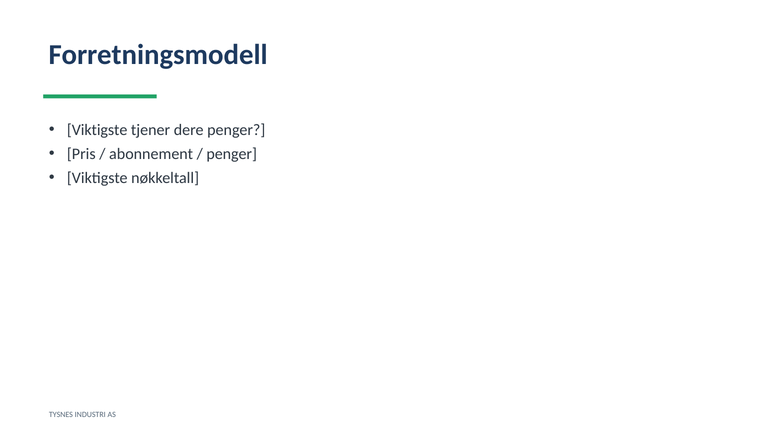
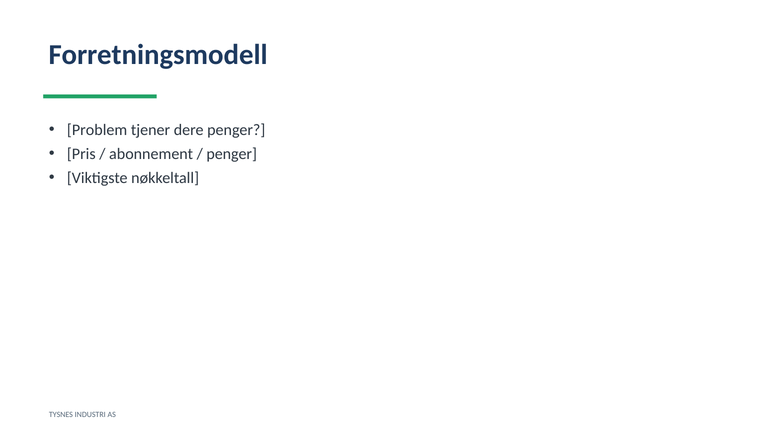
Viktigste: Viktigste -> Problem (97, 130)
